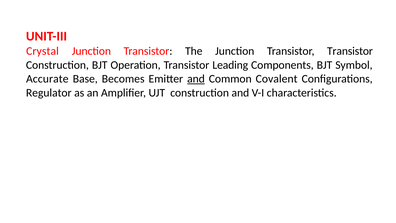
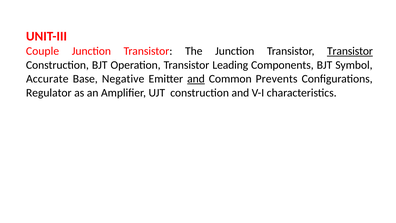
Crystal: Crystal -> Couple (43, 51)
Transistor underline: none -> present (350, 51)
Becomes: Becomes -> Negative (123, 79)
Covalent: Covalent -> Prevents (277, 79)
